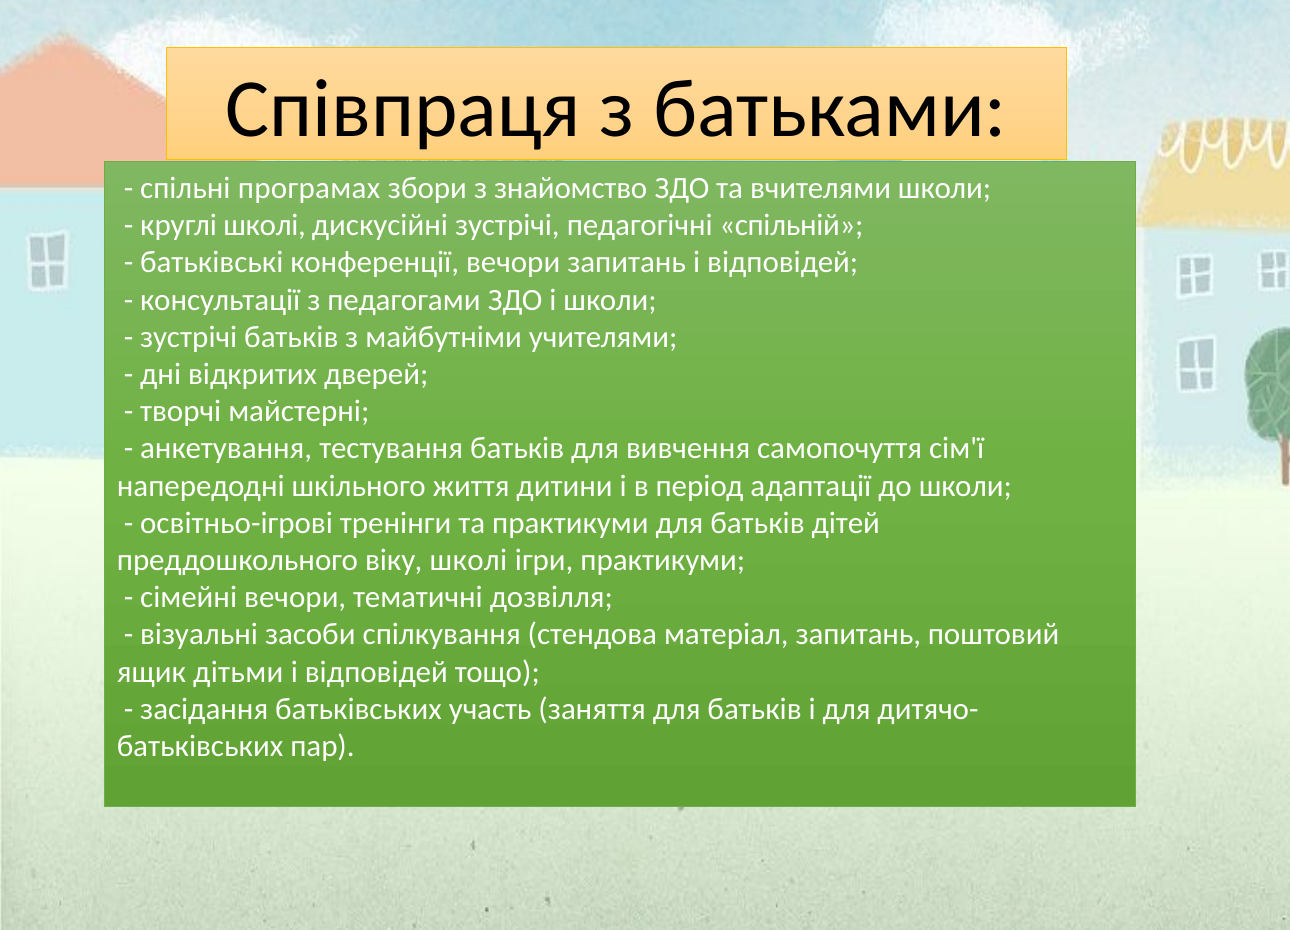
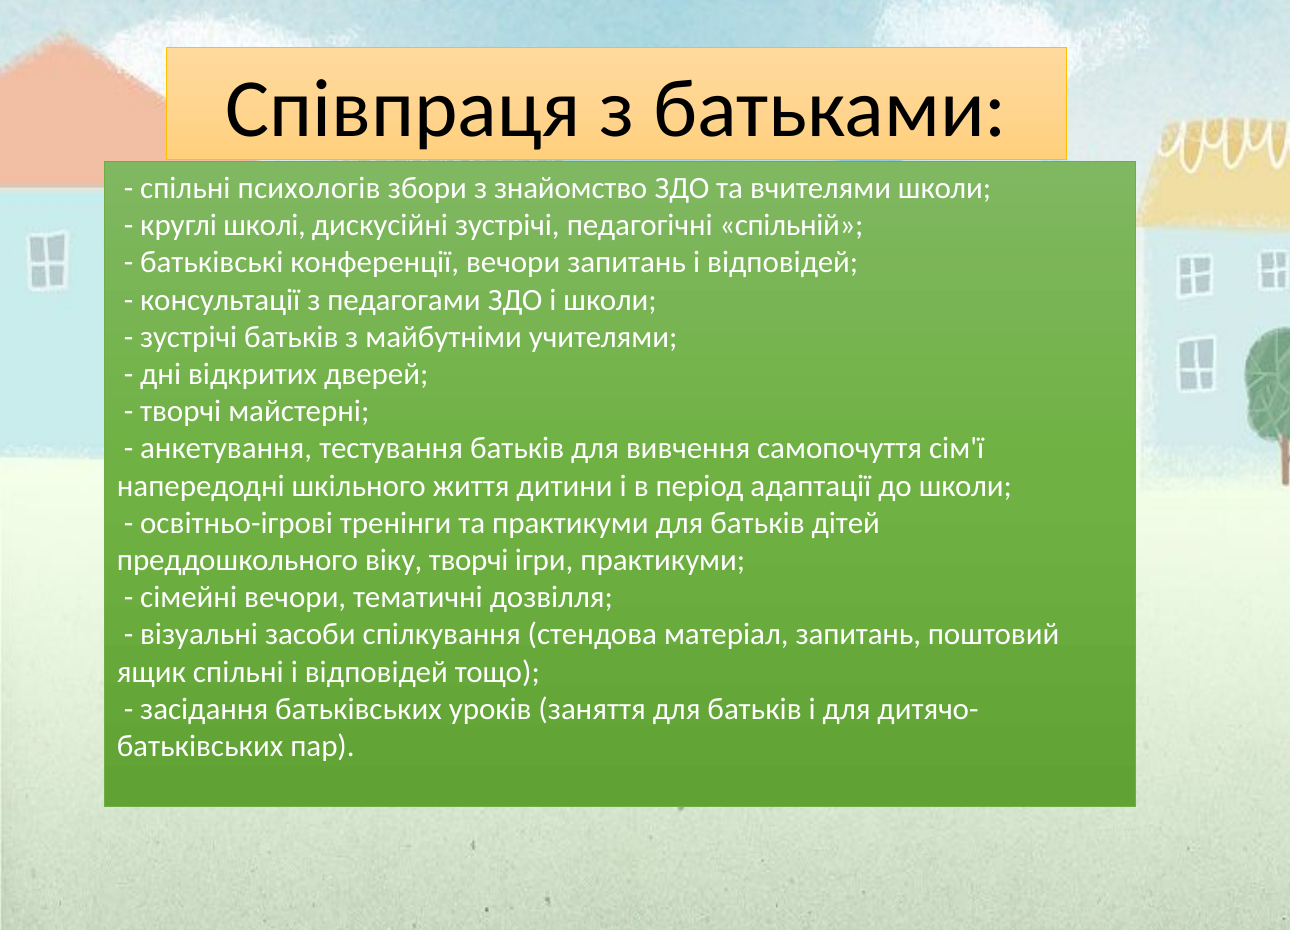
програмах: програмах -> психологів (309, 188)
віку школі: школі -> творчі (469, 561)
ящик дітьми: дітьми -> спільні (238, 672)
участь: участь -> уроків (490, 710)
